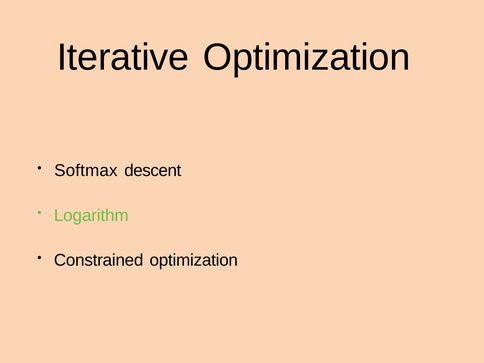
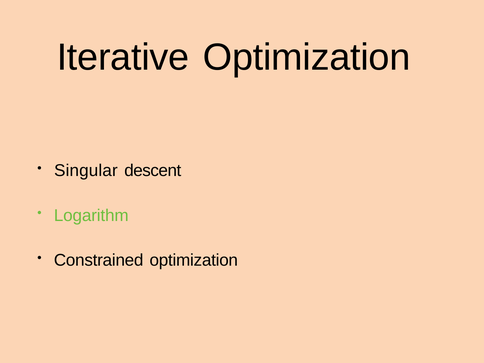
Softmax: Softmax -> Singular (86, 171)
